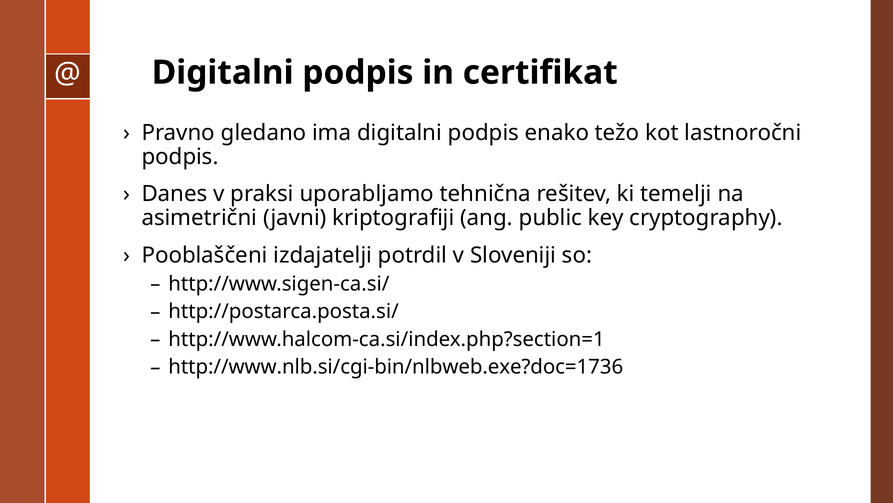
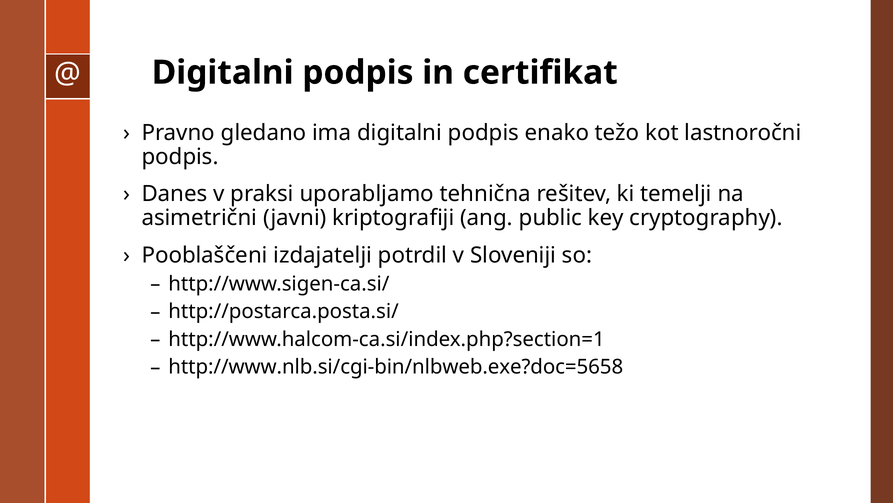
http://www.nlb.si/cgi-bin/nlbweb.exe?doc=1736: http://www.nlb.si/cgi-bin/nlbweb.exe?doc=1736 -> http://www.nlb.si/cgi-bin/nlbweb.exe?doc=5658 (396, 367)
